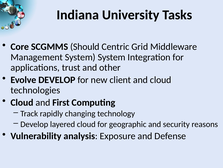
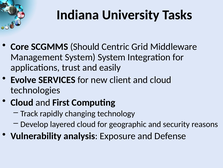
other: other -> easily (110, 67)
Evolve DEVELOP: DEVELOP -> SERVICES (57, 79)
